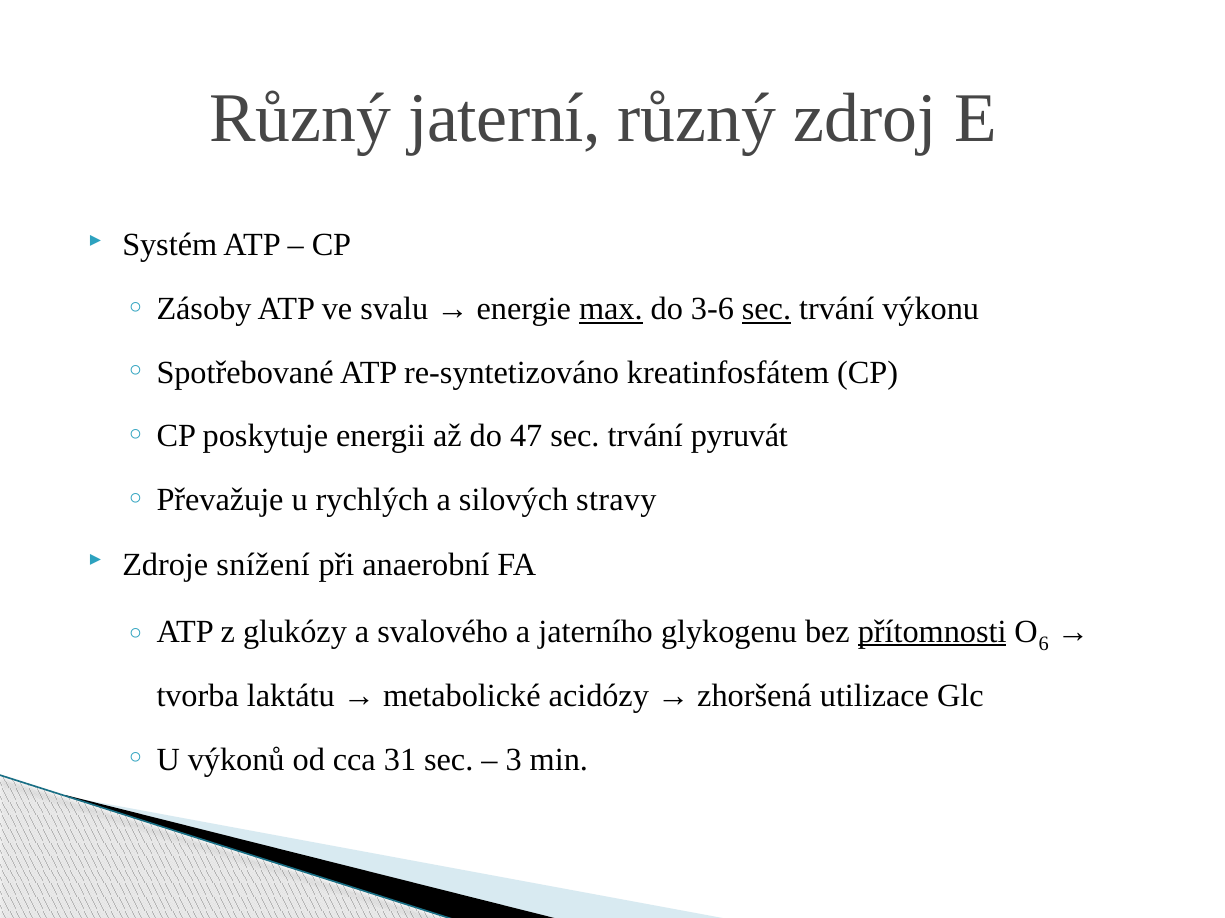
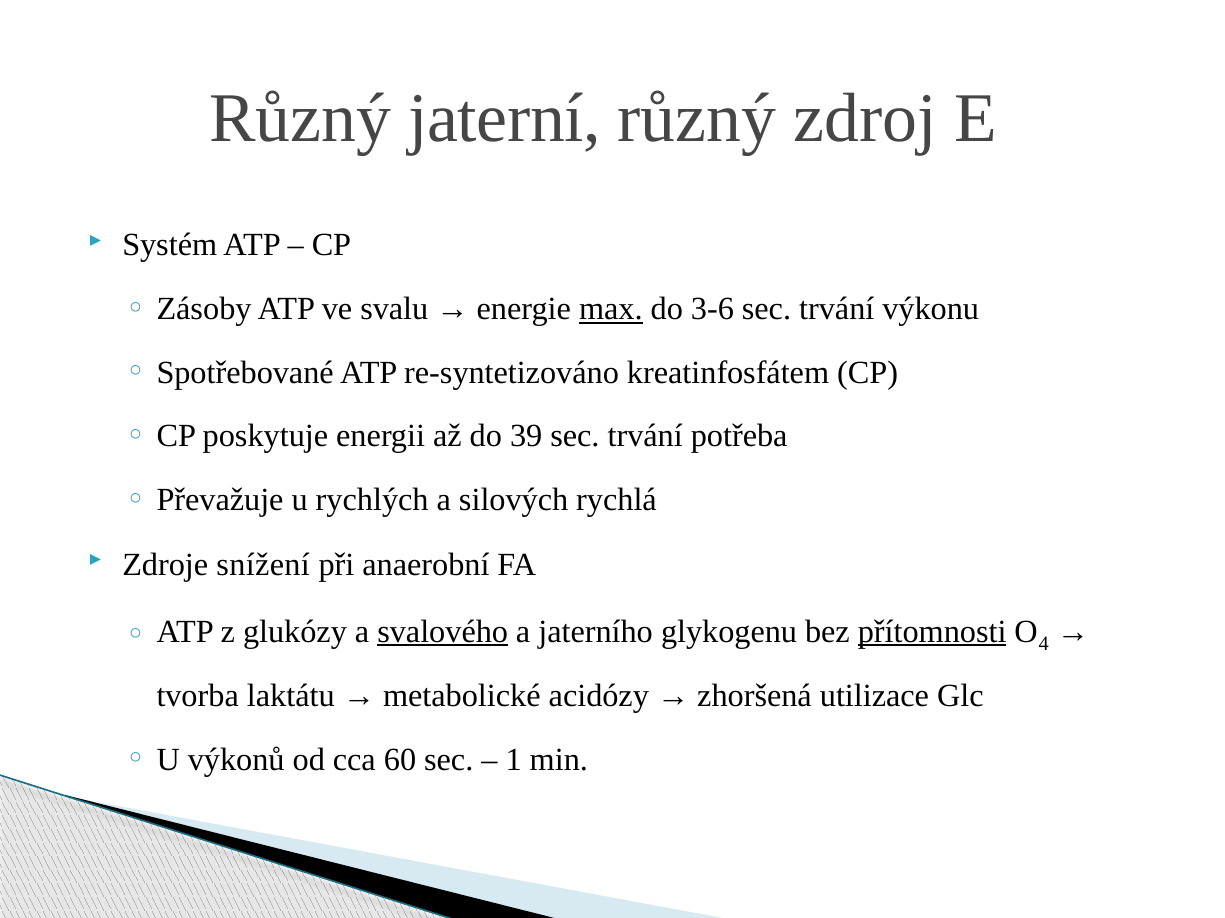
sec underline: present -> none (766, 309)
47: 47 -> 39 (526, 437)
pyruvát: pyruvát -> potřeba (739, 437)
stravy: stravy -> rychlá (616, 500)
svalového underline: none -> present (443, 632)
6: 6 -> 4 (1044, 645)
31: 31 -> 60 (400, 760)
3: 3 -> 1 (514, 760)
